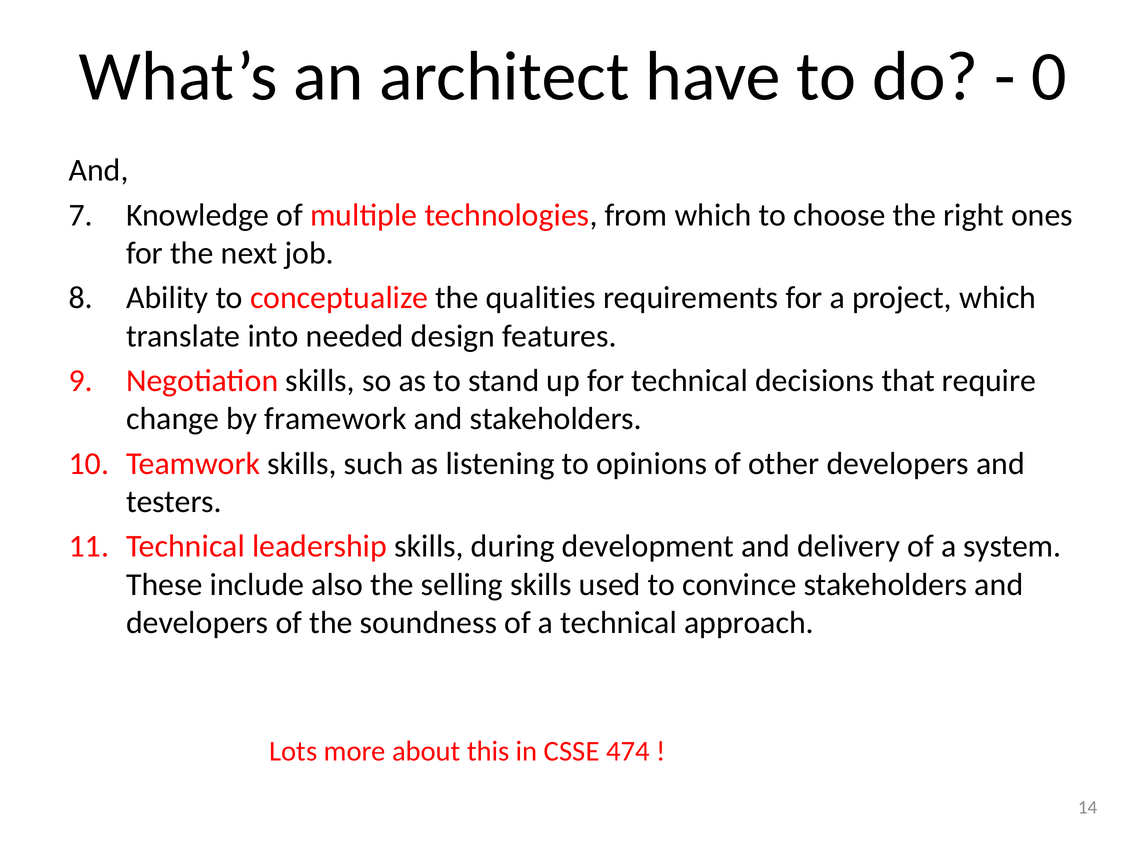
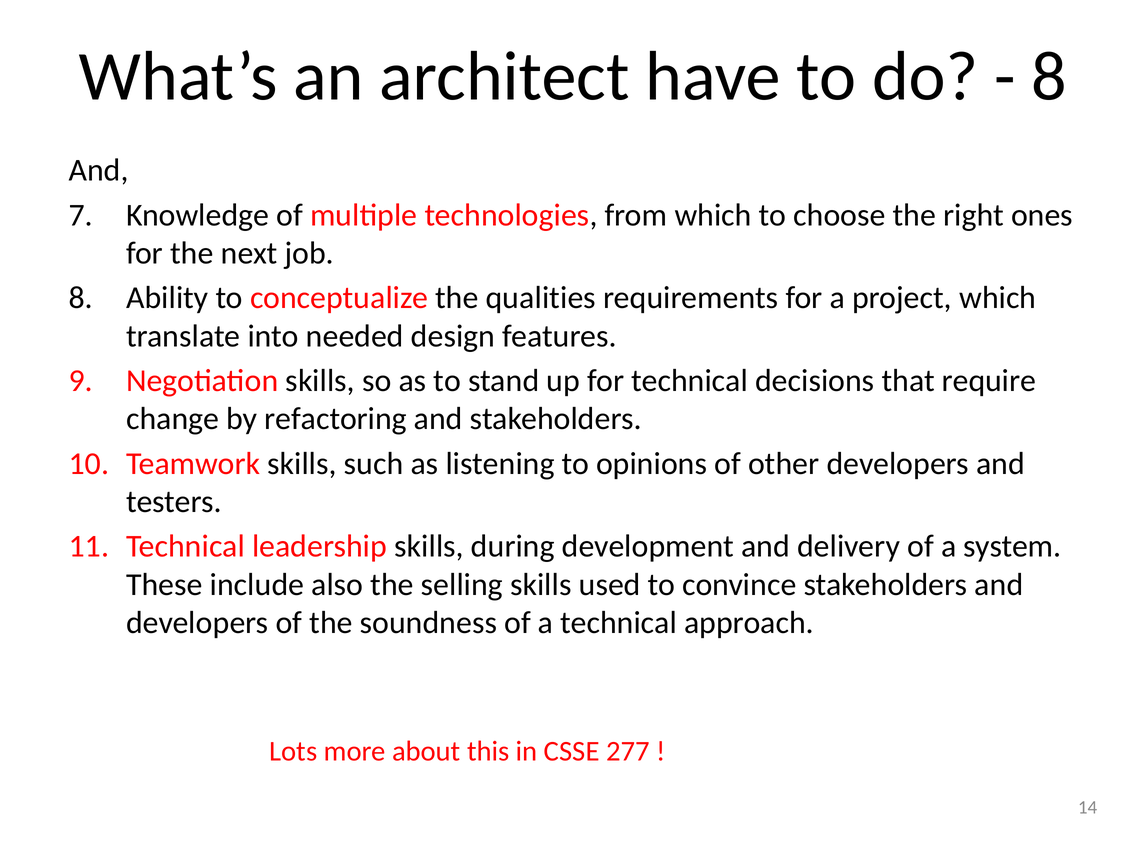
0: 0 -> 8 (1049, 77)
framework: framework -> refactoring (336, 419)
474: 474 -> 277 (628, 751)
